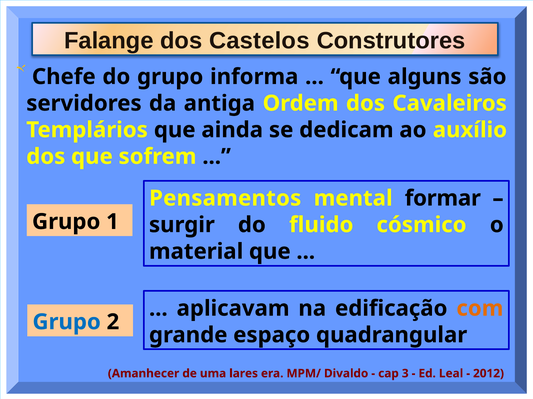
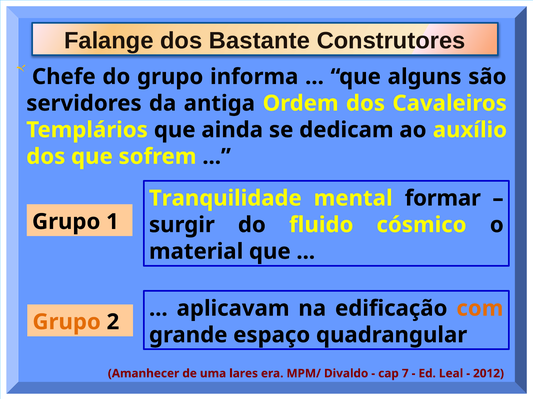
Castelos: Castelos -> Bastante (259, 41)
Pensamentos: Pensamentos -> Tranquilidade (225, 199)
Grupo colour: blue -> orange (67, 323)
3: 3 -> 7 (405, 374)
